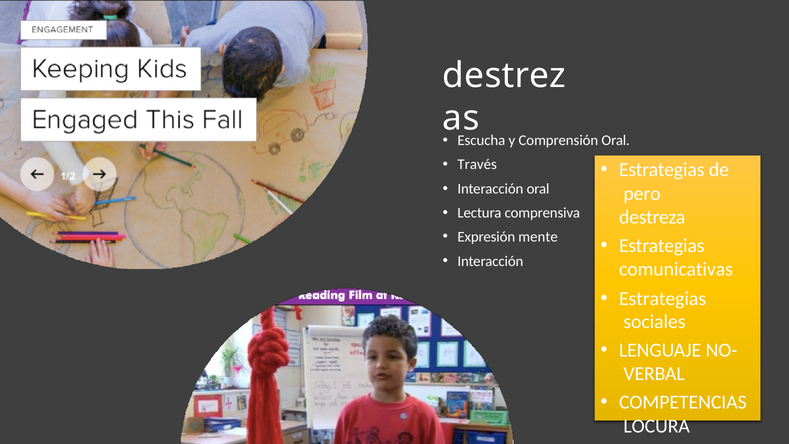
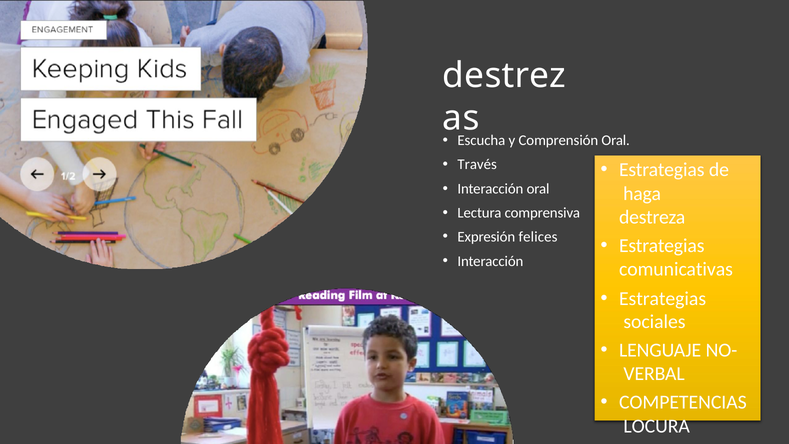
pero: pero -> haga (642, 193)
mente: mente -> felices (538, 237)
